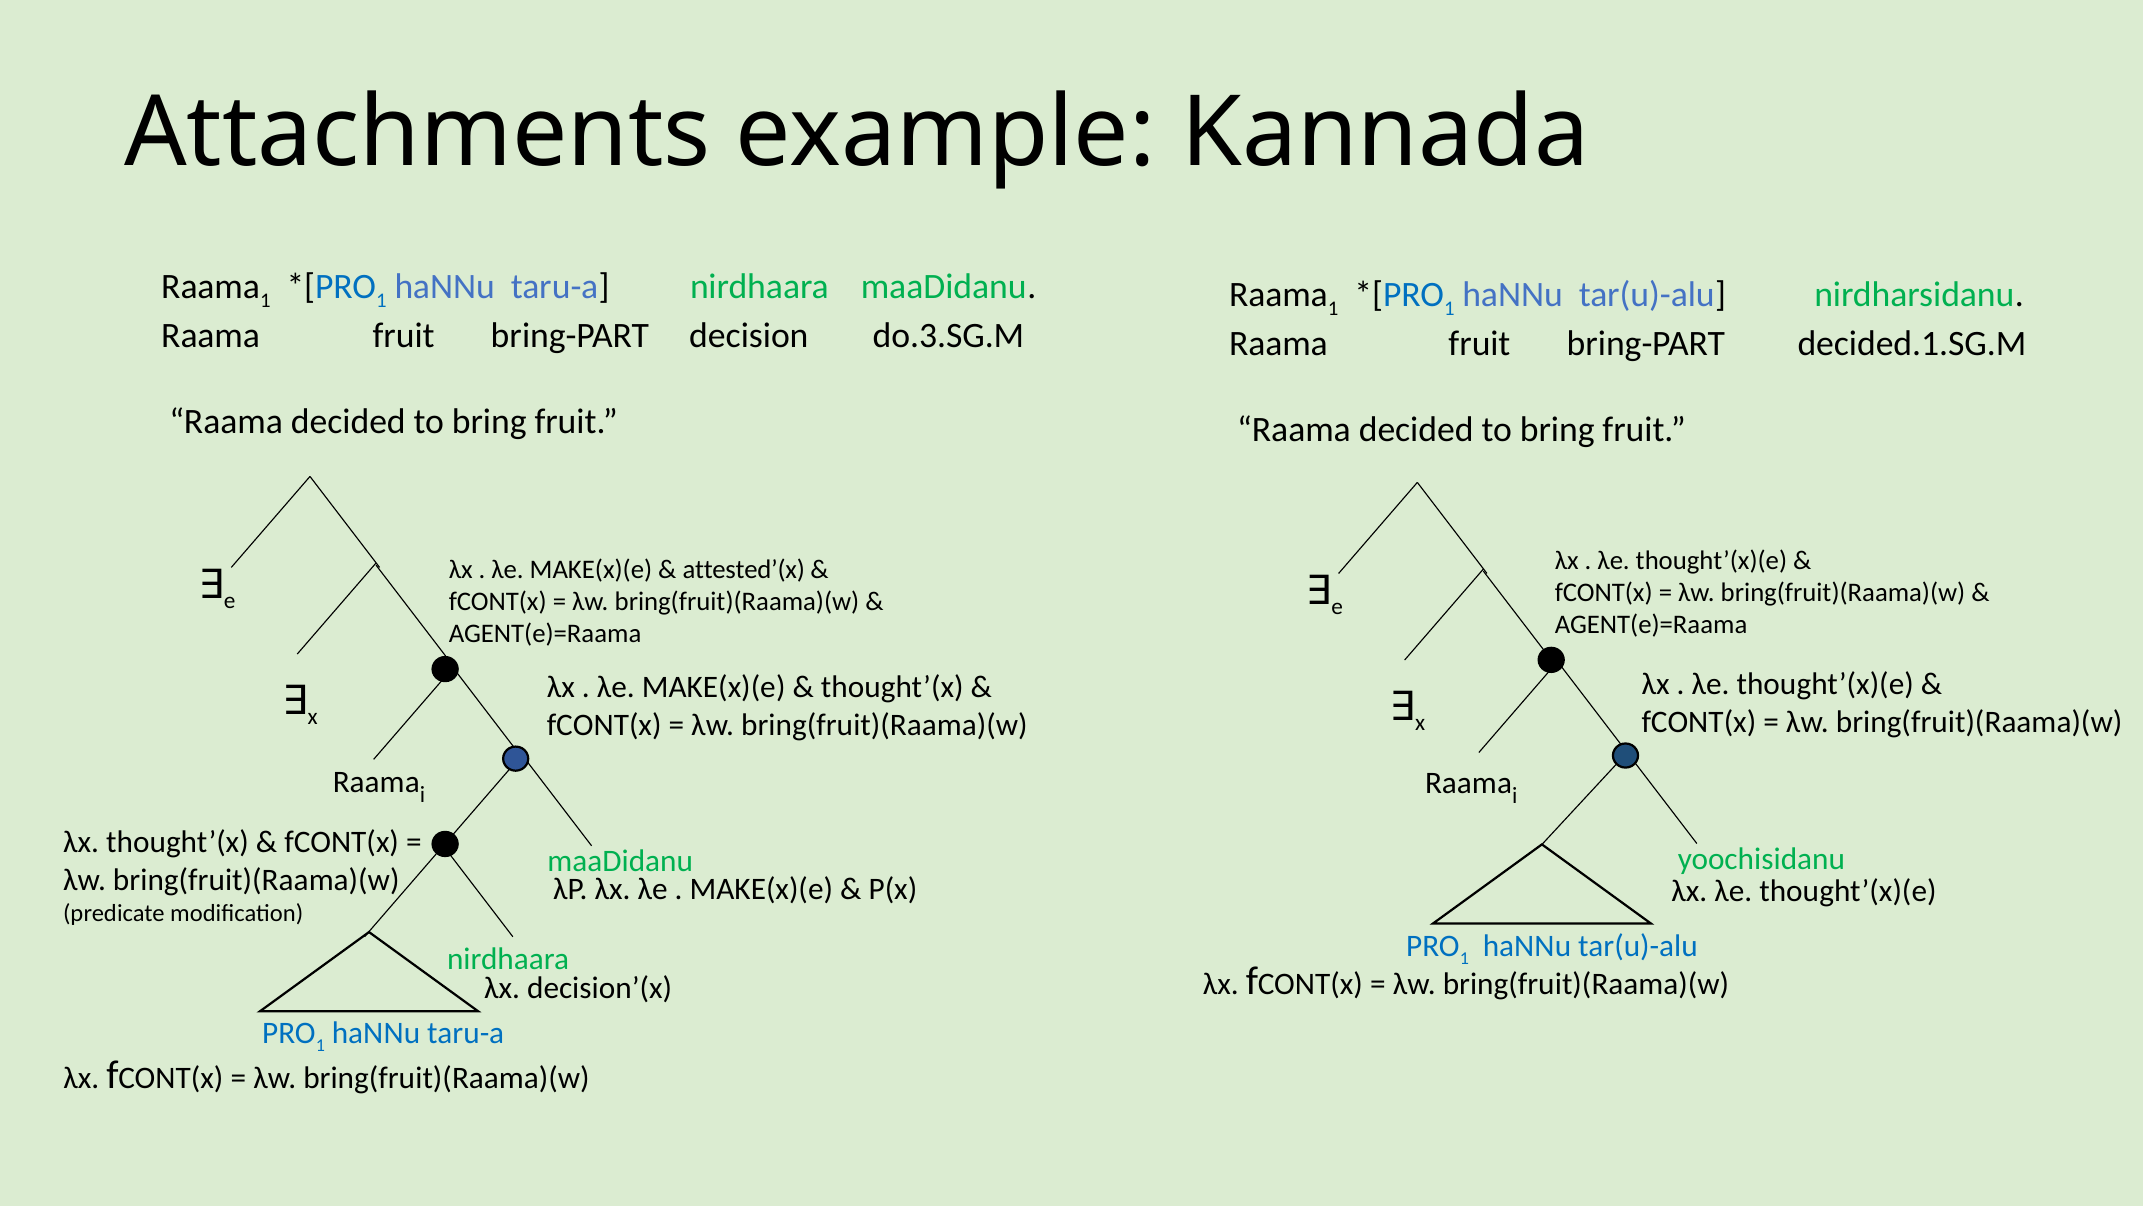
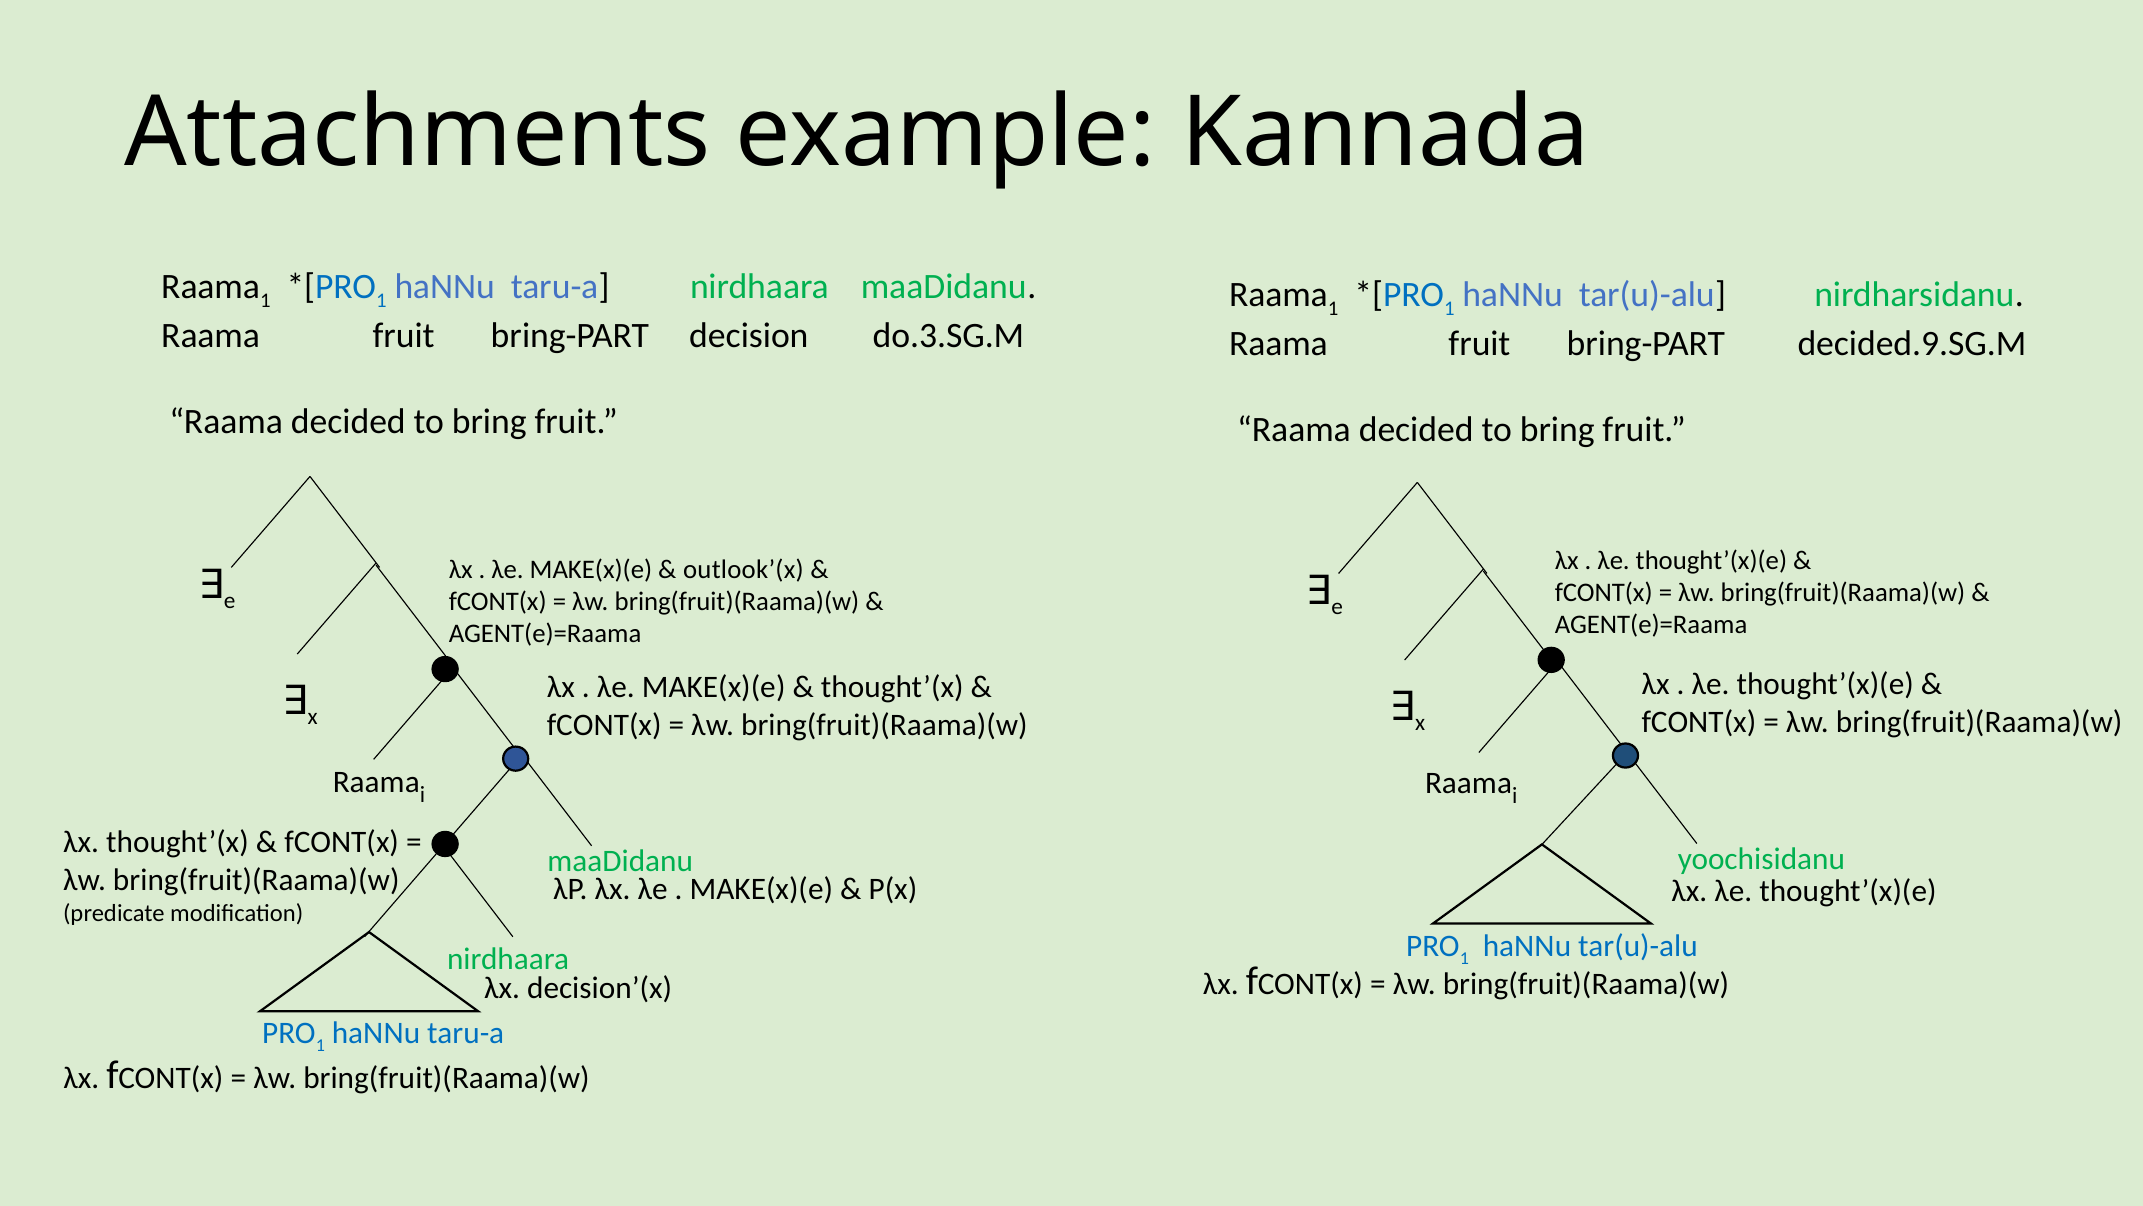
decided.1.SG.M: decided.1.SG.M -> decided.9.SG.M (1912, 344)
attested’(x: attested’(x -> outlook’(x (743, 569)
